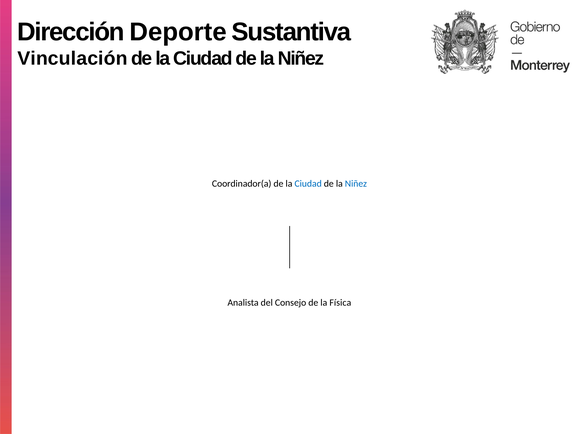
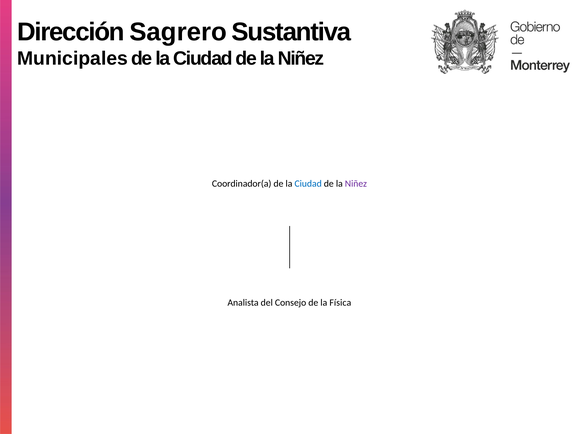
Deporte: Deporte -> Sagrero (178, 32)
Vinculación: Vinculación -> Municipales (73, 59)
Niñez colour: blue -> purple (356, 184)
